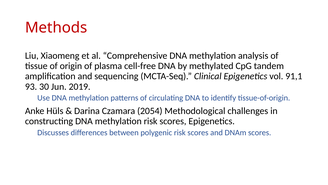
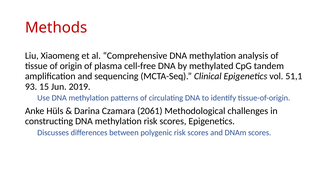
91,1: 91,1 -> 51,1 (294, 76)
30: 30 -> 15 (44, 86)
2054: 2054 -> 2061 (150, 111)
